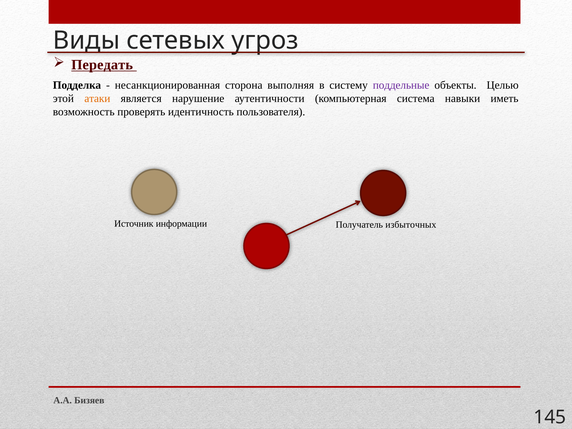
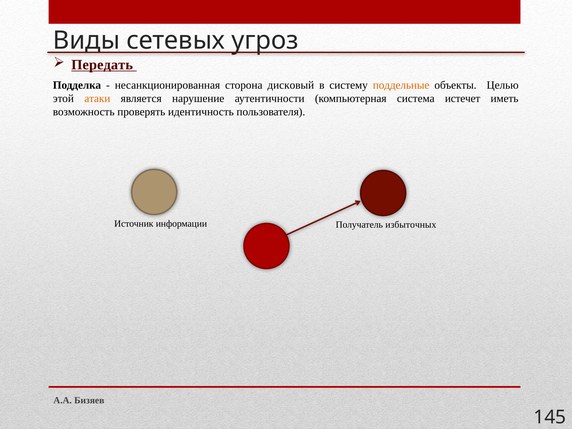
выполняя: выполняя -> дисковый (291, 85)
поддельные colour: purple -> orange (401, 85)
навыки: навыки -> истечет (463, 98)
